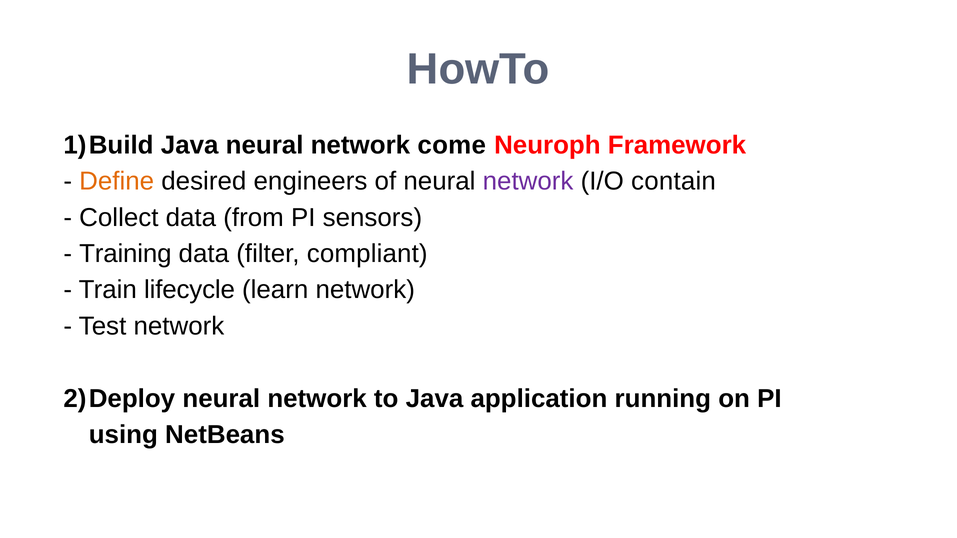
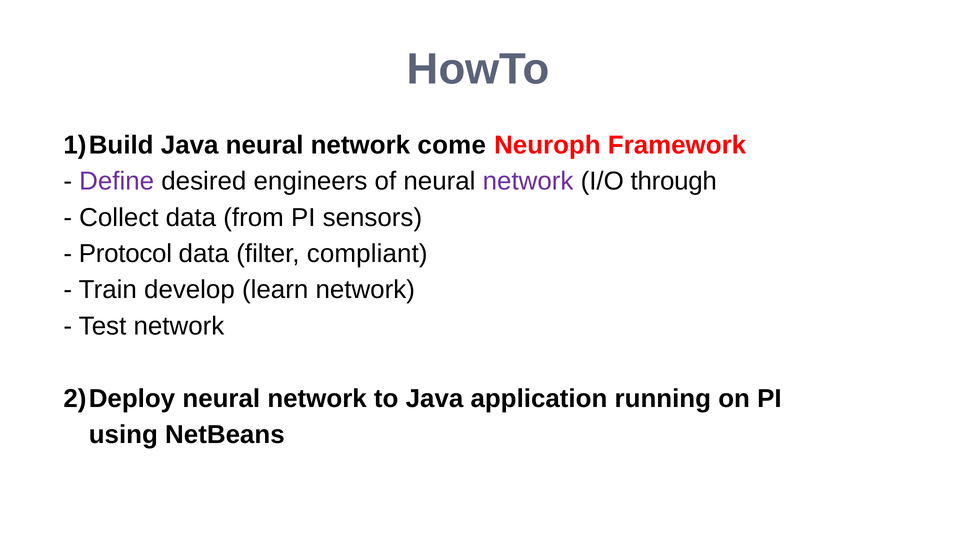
Define colour: orange -> purple (117, 181)
contain: contain -> through (674, 181)
Training: Training -> Protocol (125, 254)
lifecycle: lifecycle -> develop (189, 290)
